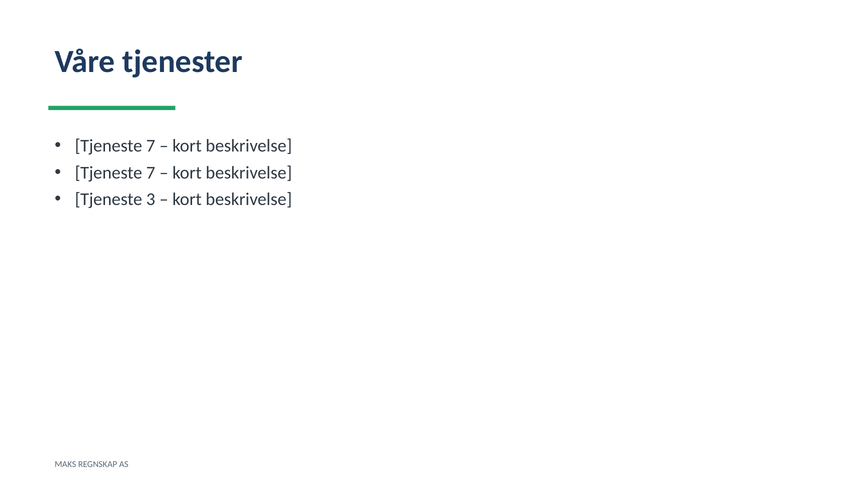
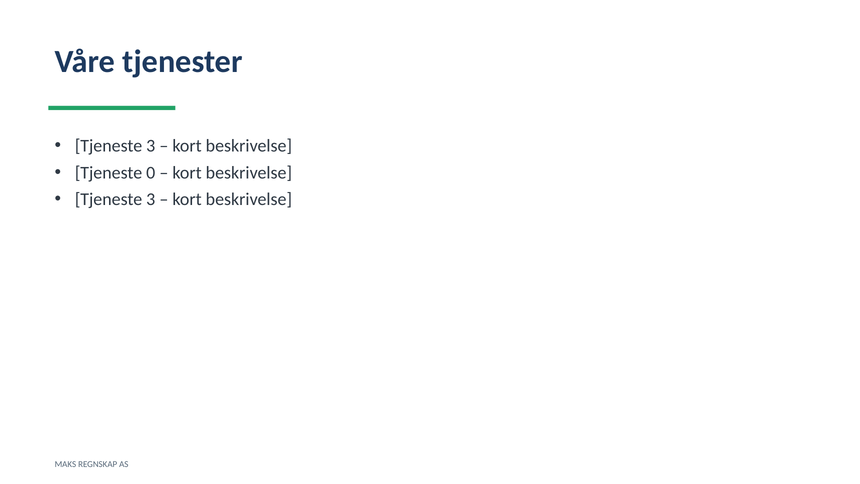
7: 7 -> 3 (151, 146)
7: 7 -> 0 (151, 173)
